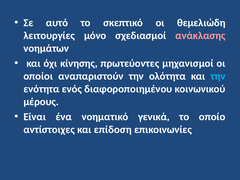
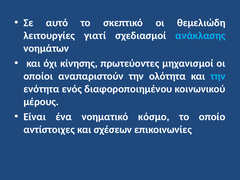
μόνο: μόνο -> γιατί (95, 36)
ανάκλασης colour: pink -> light blue (200, 36)
γενικά: γενικά -> κόσμο (154, 117)
επίδοση: επίδοση -> σχέσεων (113, 130)
